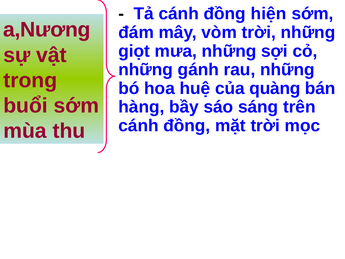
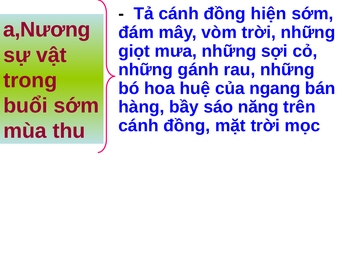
quàng: quàng -> ngang (275, 88)
sáng: sáng -> năng (258, 107)
